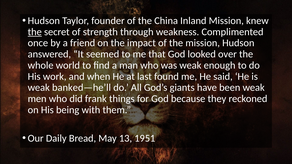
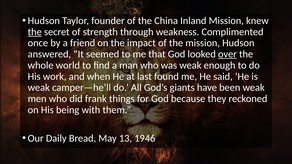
over underline: none -> present (227, 54)
banked—he’ll: banked—he’ll -> camper—he’ll (82, 88)
1951: 1951 -> 1946 (145, 138)
